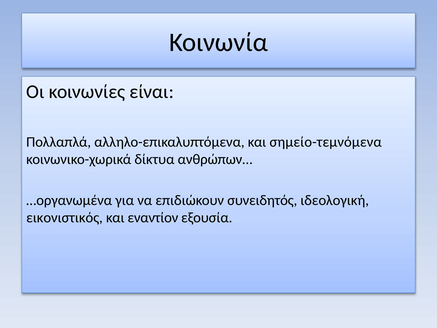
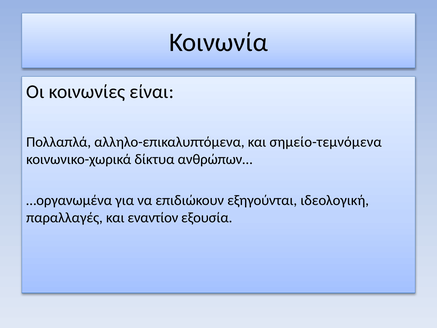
συνειδητός: συνειδητός -> εξηγούνται (262, 200)
εικονιστικός: εικονιστικός -> παραλλαγές (64, 218)
